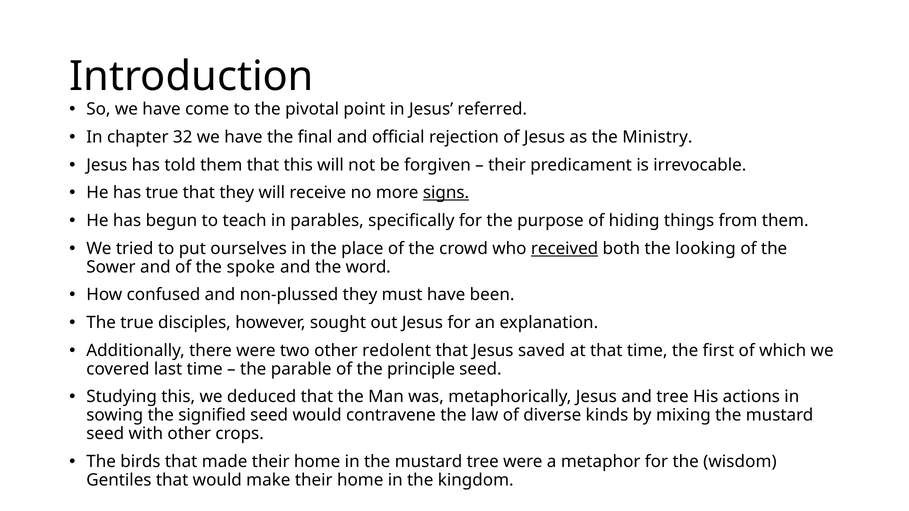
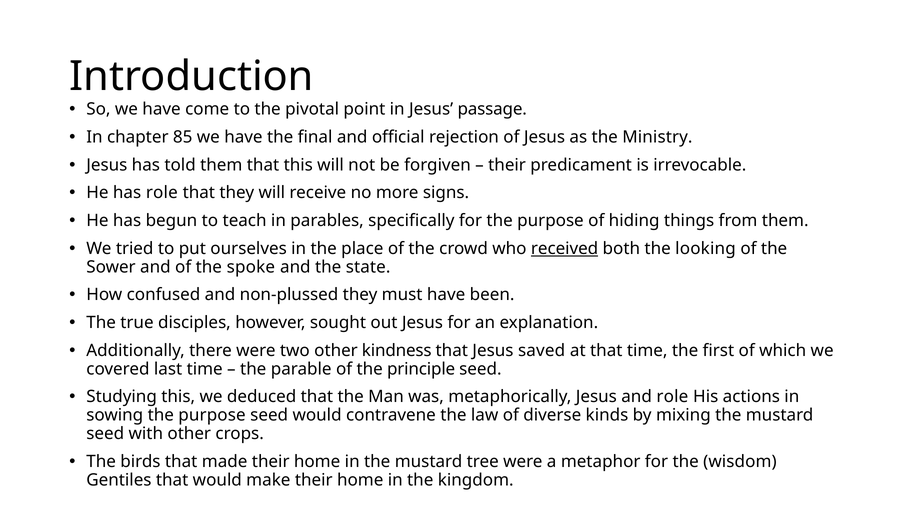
referred: referred -> passage (492, 109)
32: 32 -> 85 (183, 137)
has true: true -> role (162, 193)
signs underline: present -> none (446, 193)
word: word -> state (368, 267)
redolent: redolent -> kindness (397, 351)
and tree: tree -> role (672, 397)
sowing the signified: signified -> purpose (212, 415)
